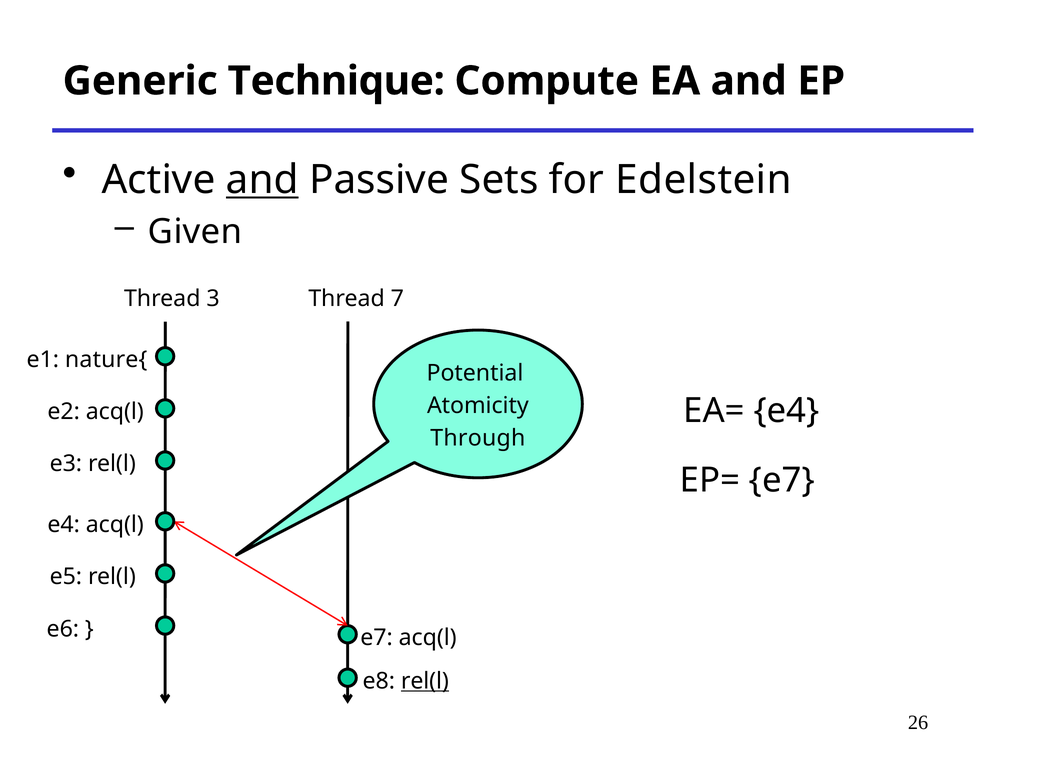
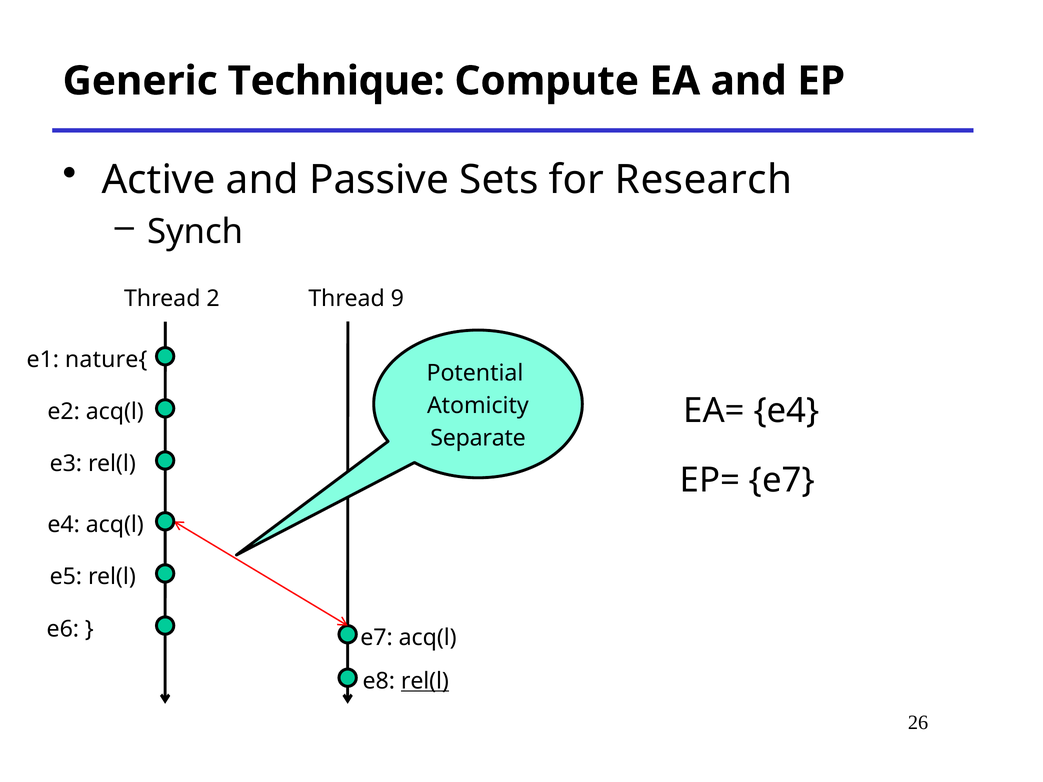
and underline: present -> none (262, 180)
Edelstein: Edelstein -> Research (704, 180)
Given: Given -> Synch (195, 232)
3: 3 -> 2 (213, 299)
7: 7 -> 9 (397, 299)
Through: Through -> Separate (478, 438)
